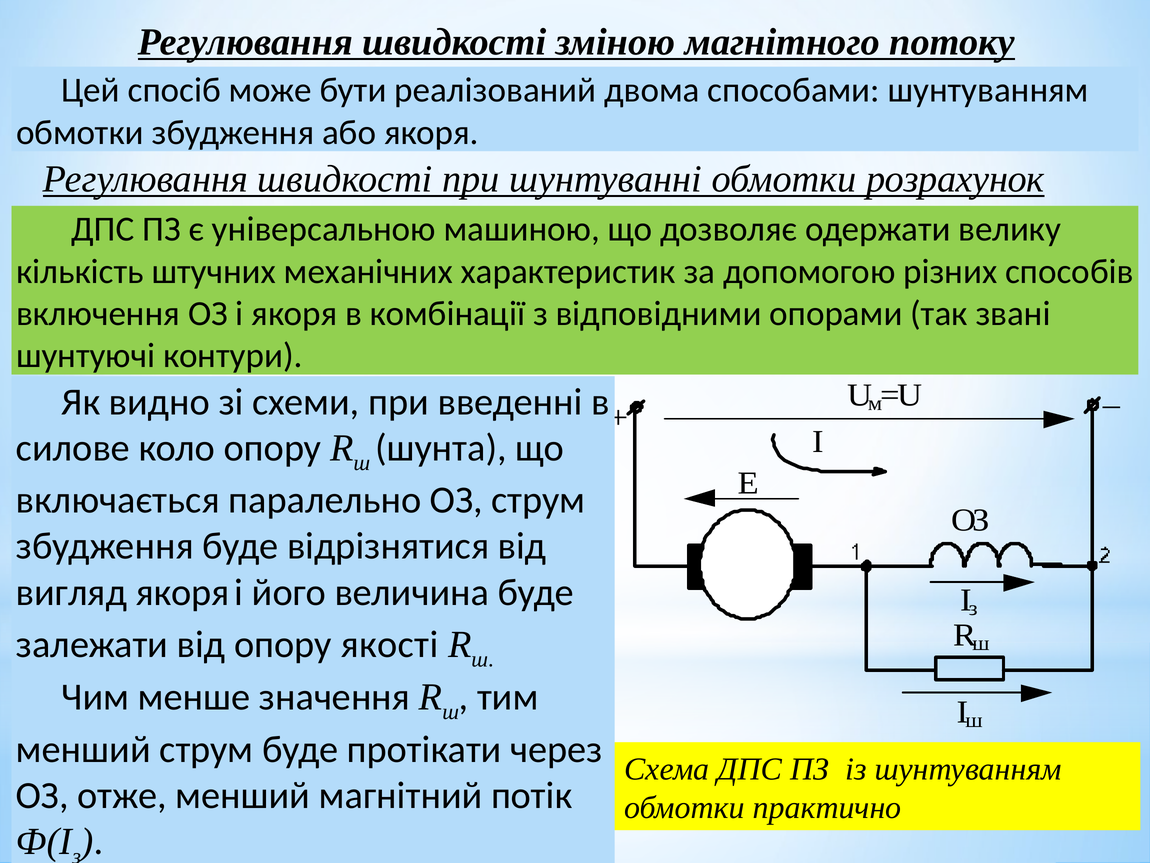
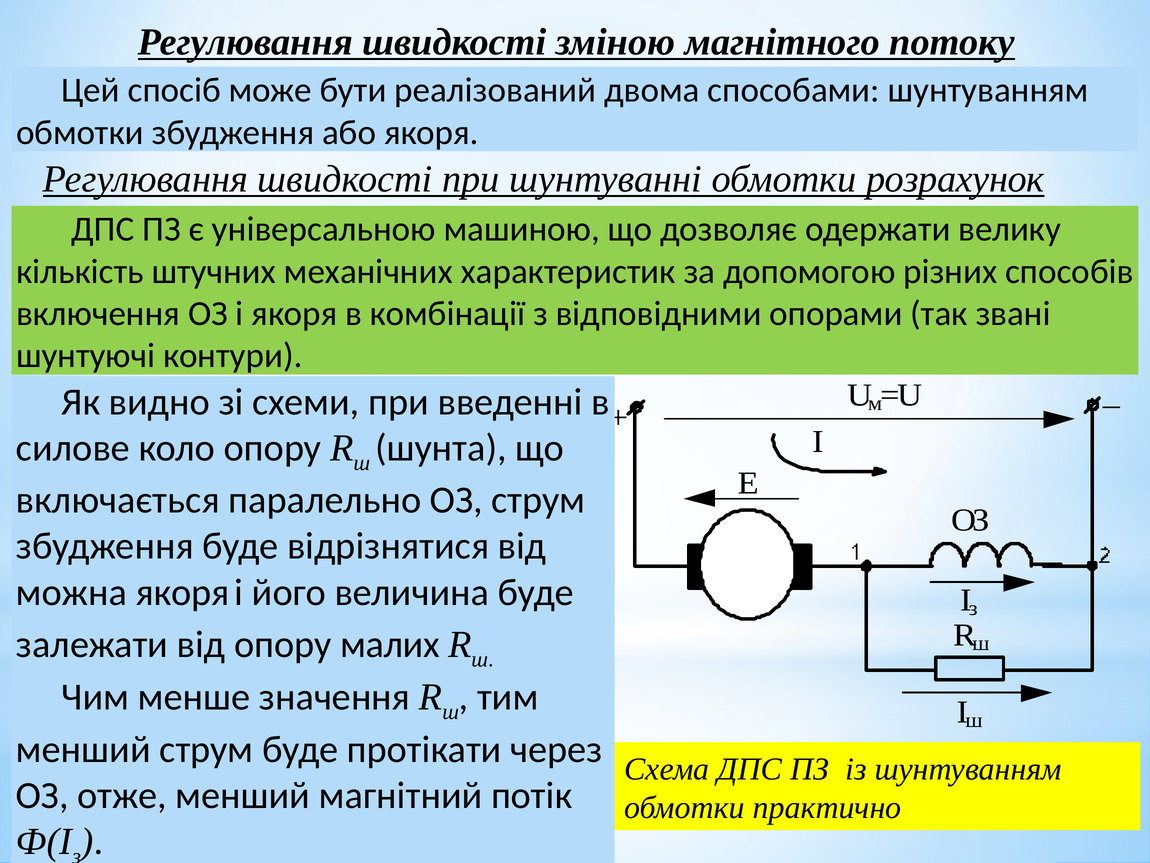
вигляд: вигляд -> можна (71, 592)
якості: якості -> малих (390, 644)
